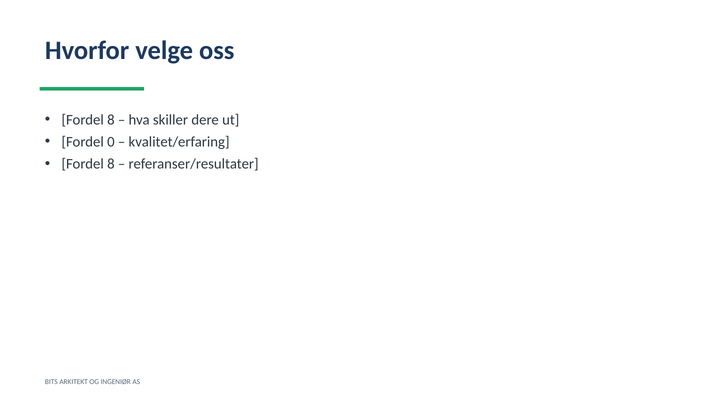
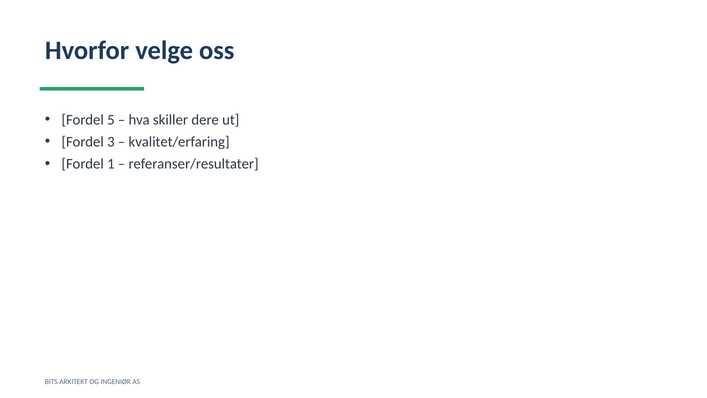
8: 8 -> 5 (111, 120)
0: 0 -> 3 (111, 142)
8: 8 -> 1 (111, 164)
